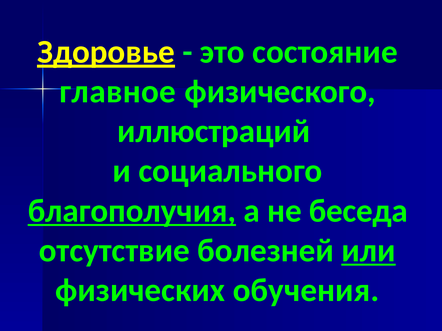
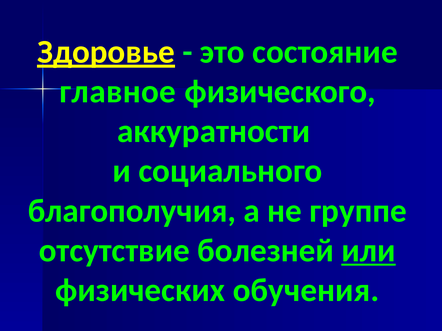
иллюстраций: иллюстраций -> аккуратности (214, 132)
благополучия underline: present -> none (132, 211)
беседа: беседа -> группе (358, 211)
